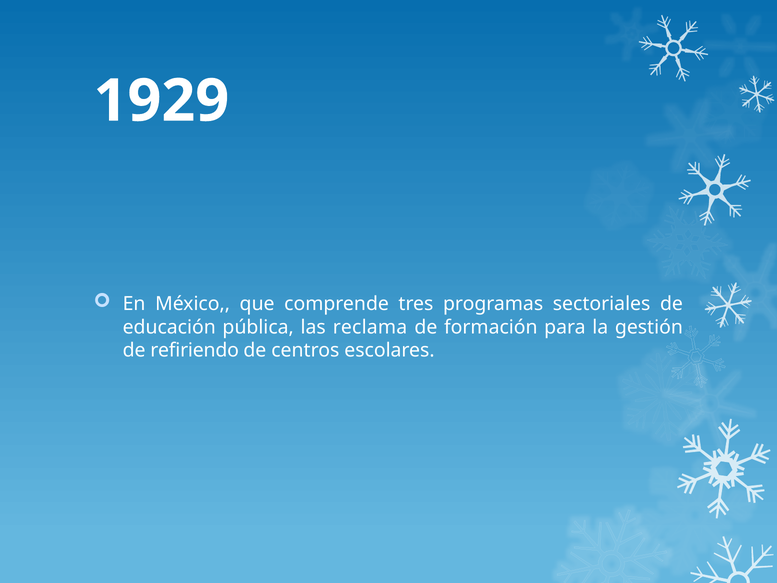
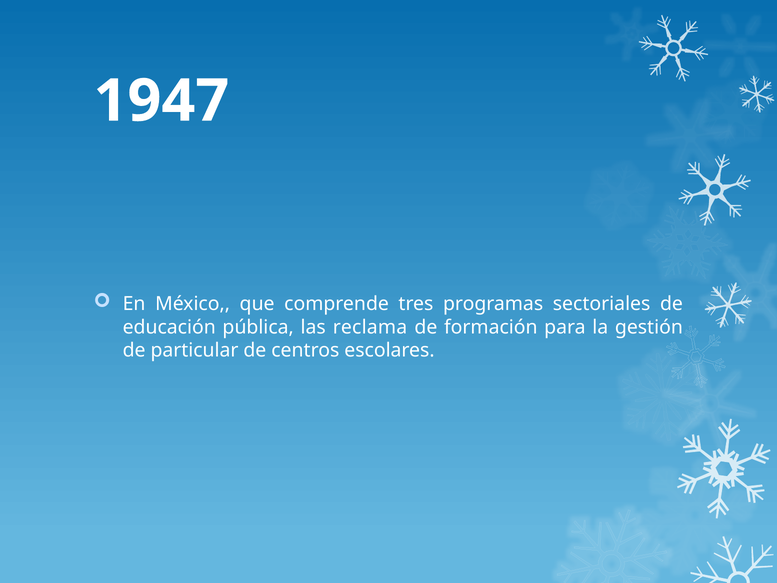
1929: 1929 -> 1947 (161, 101)
refiriendo: refiriendo -> particular (194, 350)
